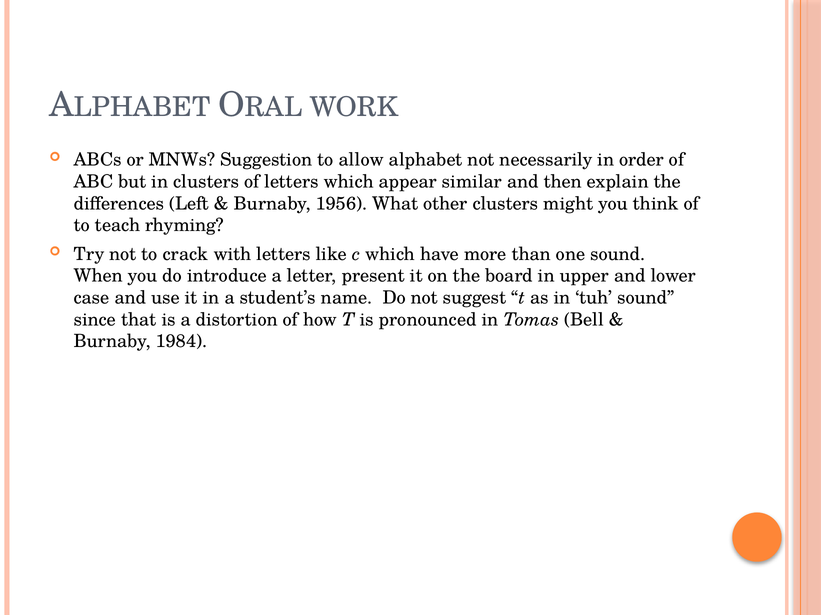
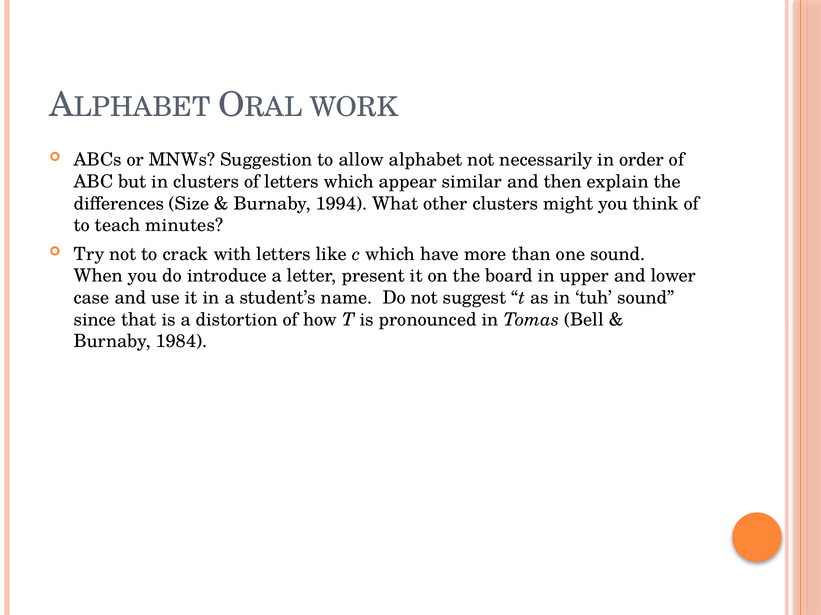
Left: Left -> Size (189, 204)
1956: 1956 -> 1994 (342, 204)
rhyming: rhyming -> minutes (184, 226)
